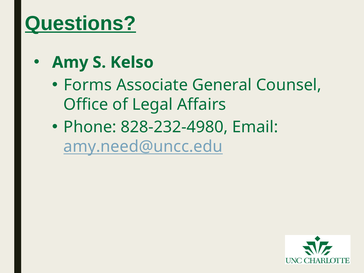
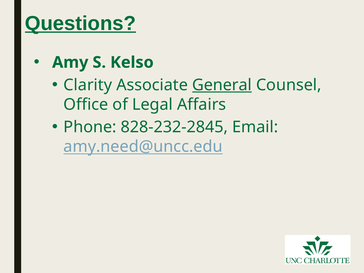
Forms: Forms -> Clarity (88, 85)
General underline: none -> present (222, 85)
828-232-4980: 828-232-4980 -> 828-232-2845 (174, 127)
